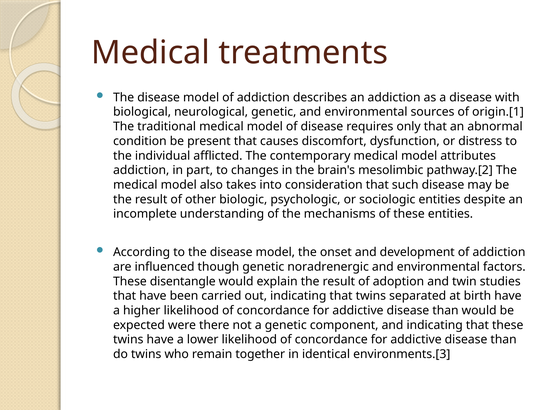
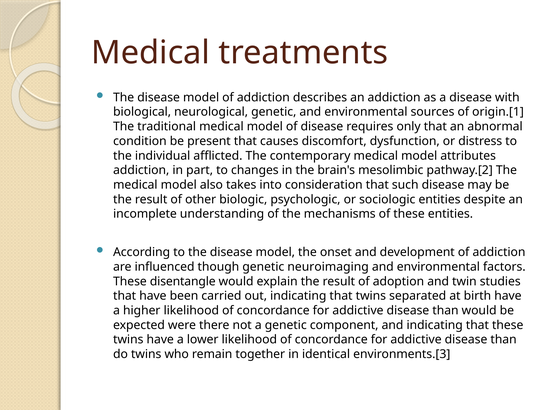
noradrenergic: noradrenergic -> neuroimaging (328, 267)
